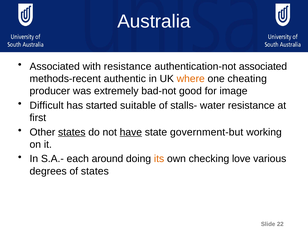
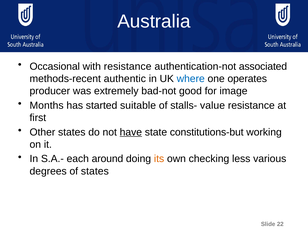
Associated: Associated -> Occasional (55, 66)
where colour: orange -> blue (191, 79)
cheating: cheating -> operates (247, 79)
Difficult: Difficult -> Months (47, 105)
water: water -> value (212, 105)
states underline: present -> none (72, 132)
government-but: government-but -> constitutions-but (207, 132)
love: love -> less (241, 159)
